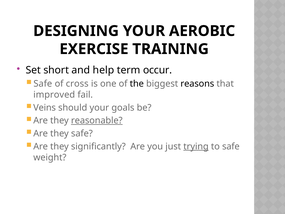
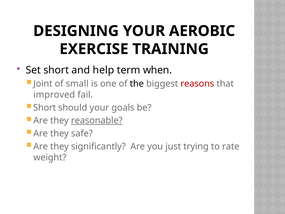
occur: occur -> when (157, 70)
Safe: Safe -> Joint (43, 84)
cross: cross -> small (77, 84)
reasons colour: black -> red (197, 84)
Veins: Veins -> Short (45, 107)
trying underline: present -> none (196, 146)
to safe: safe -> rate (231, 146)
